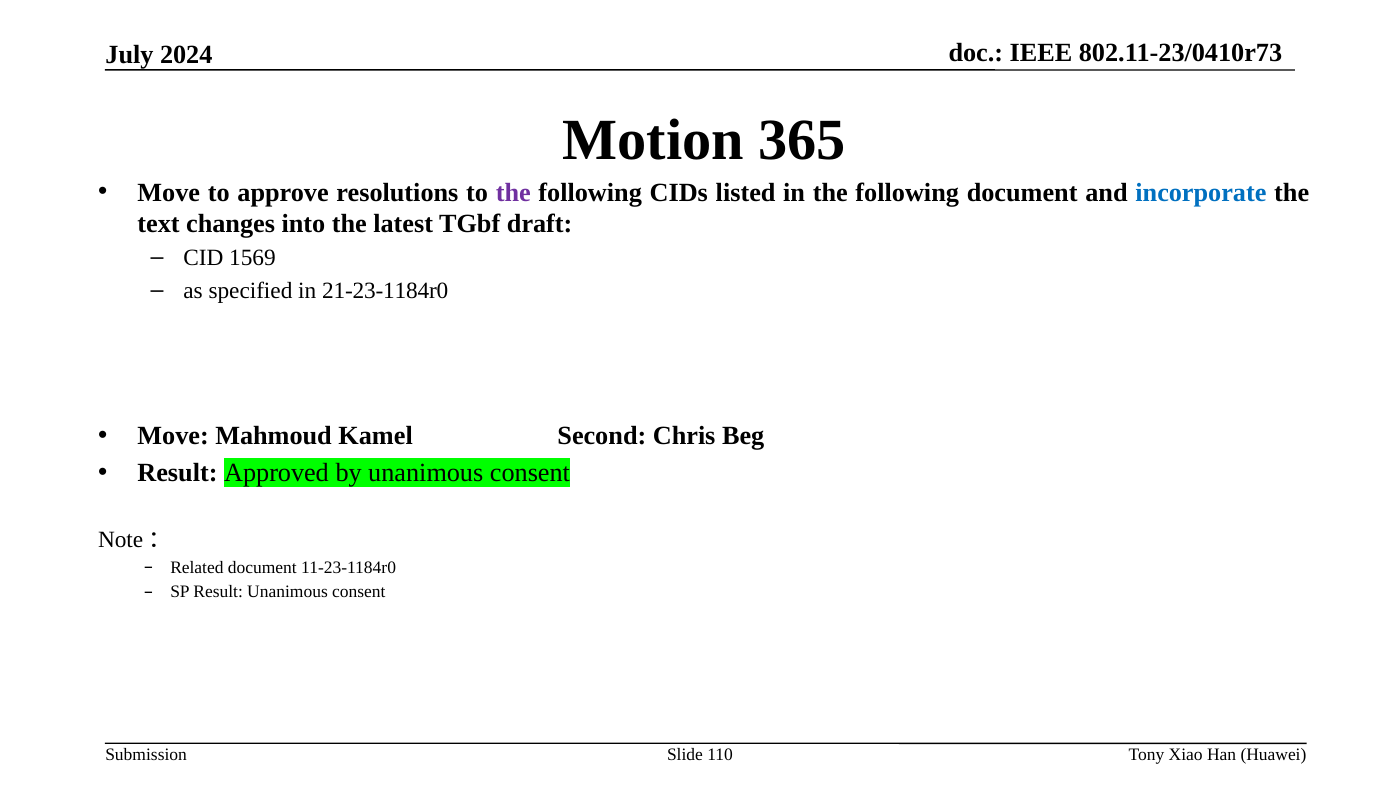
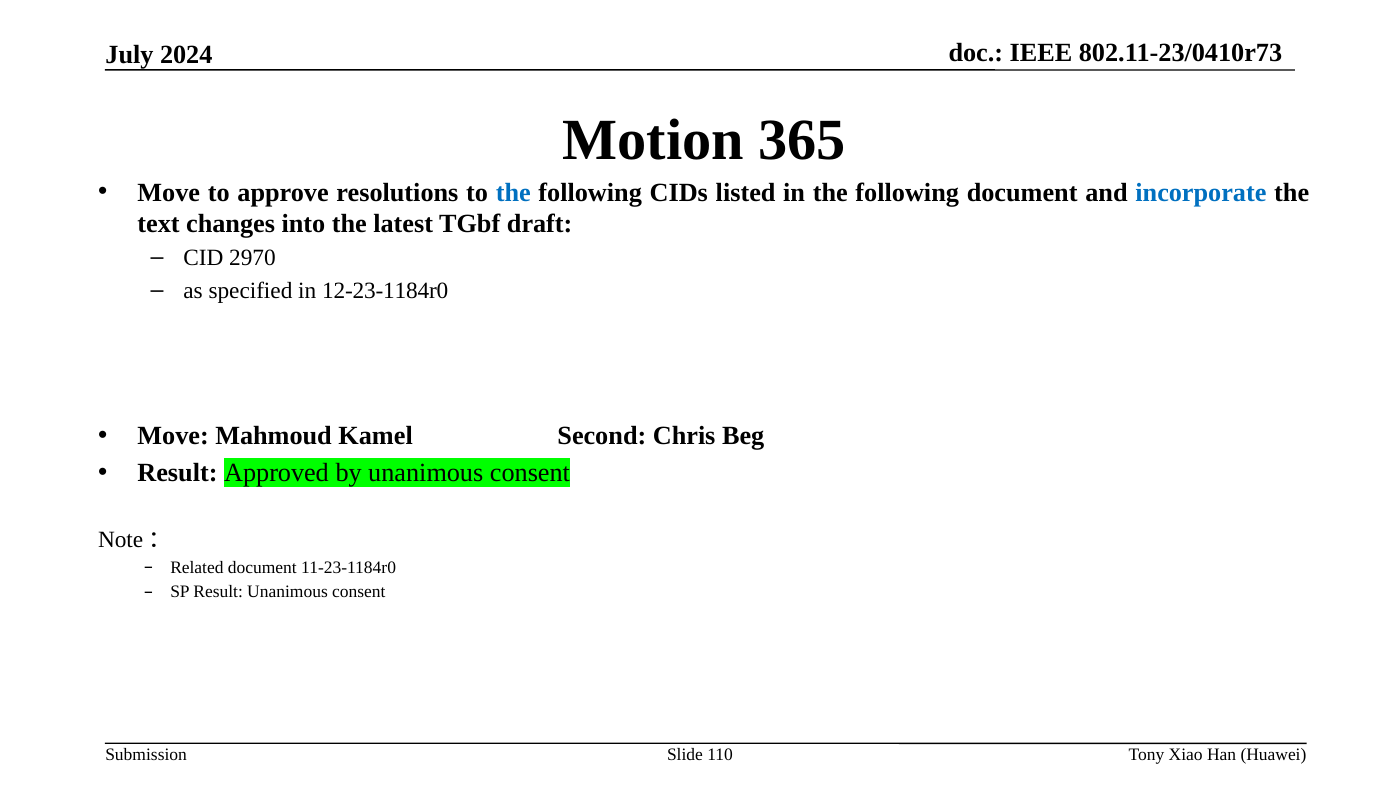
the colour: purple -> blue (513, 193)
1569: 1569 -> 2970 (252, 258)
21-23-1184r0: 21-23-1184r0 -> 12-23-1184r0 (385, 291)
